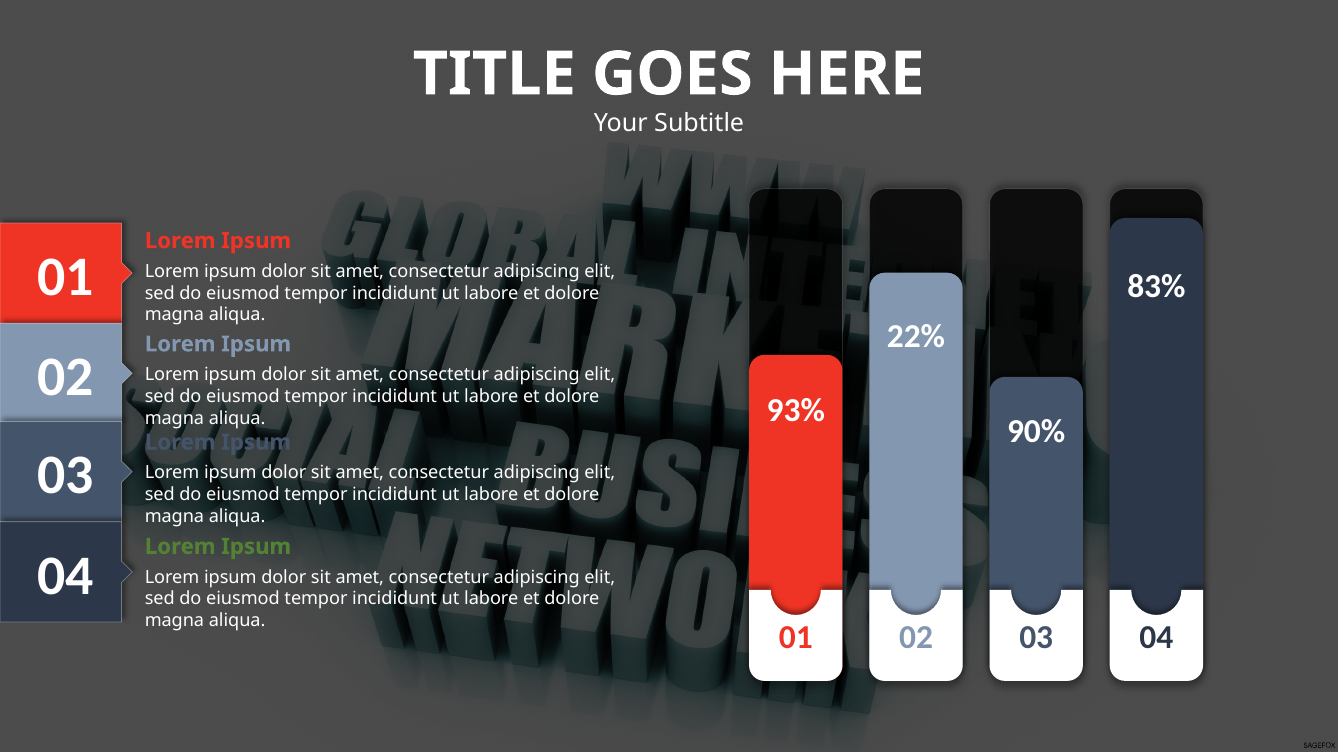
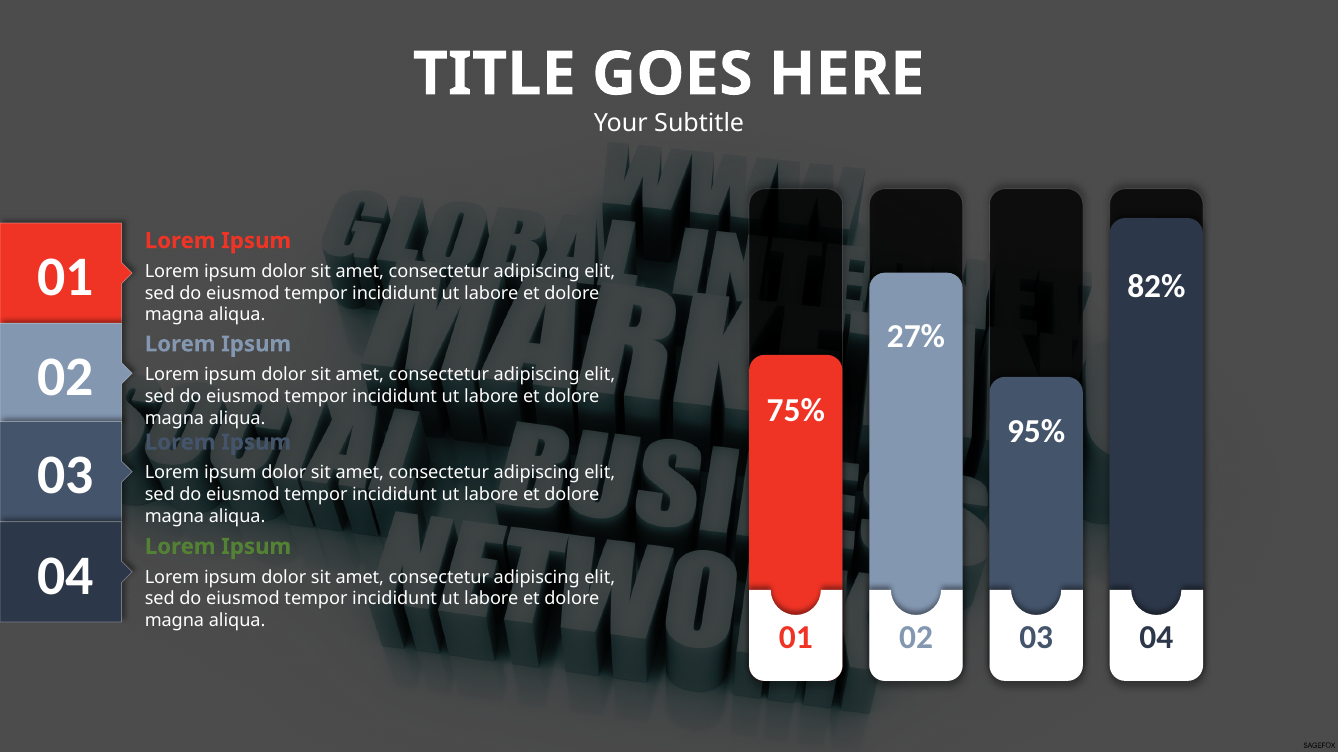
83%: 83% -> 82% (1156, 286)
22%: 22% -> 27% (916, 336)
93%: 93% -> 75% (796, 411)
90%: 90% -> 95% (1036, 431)
